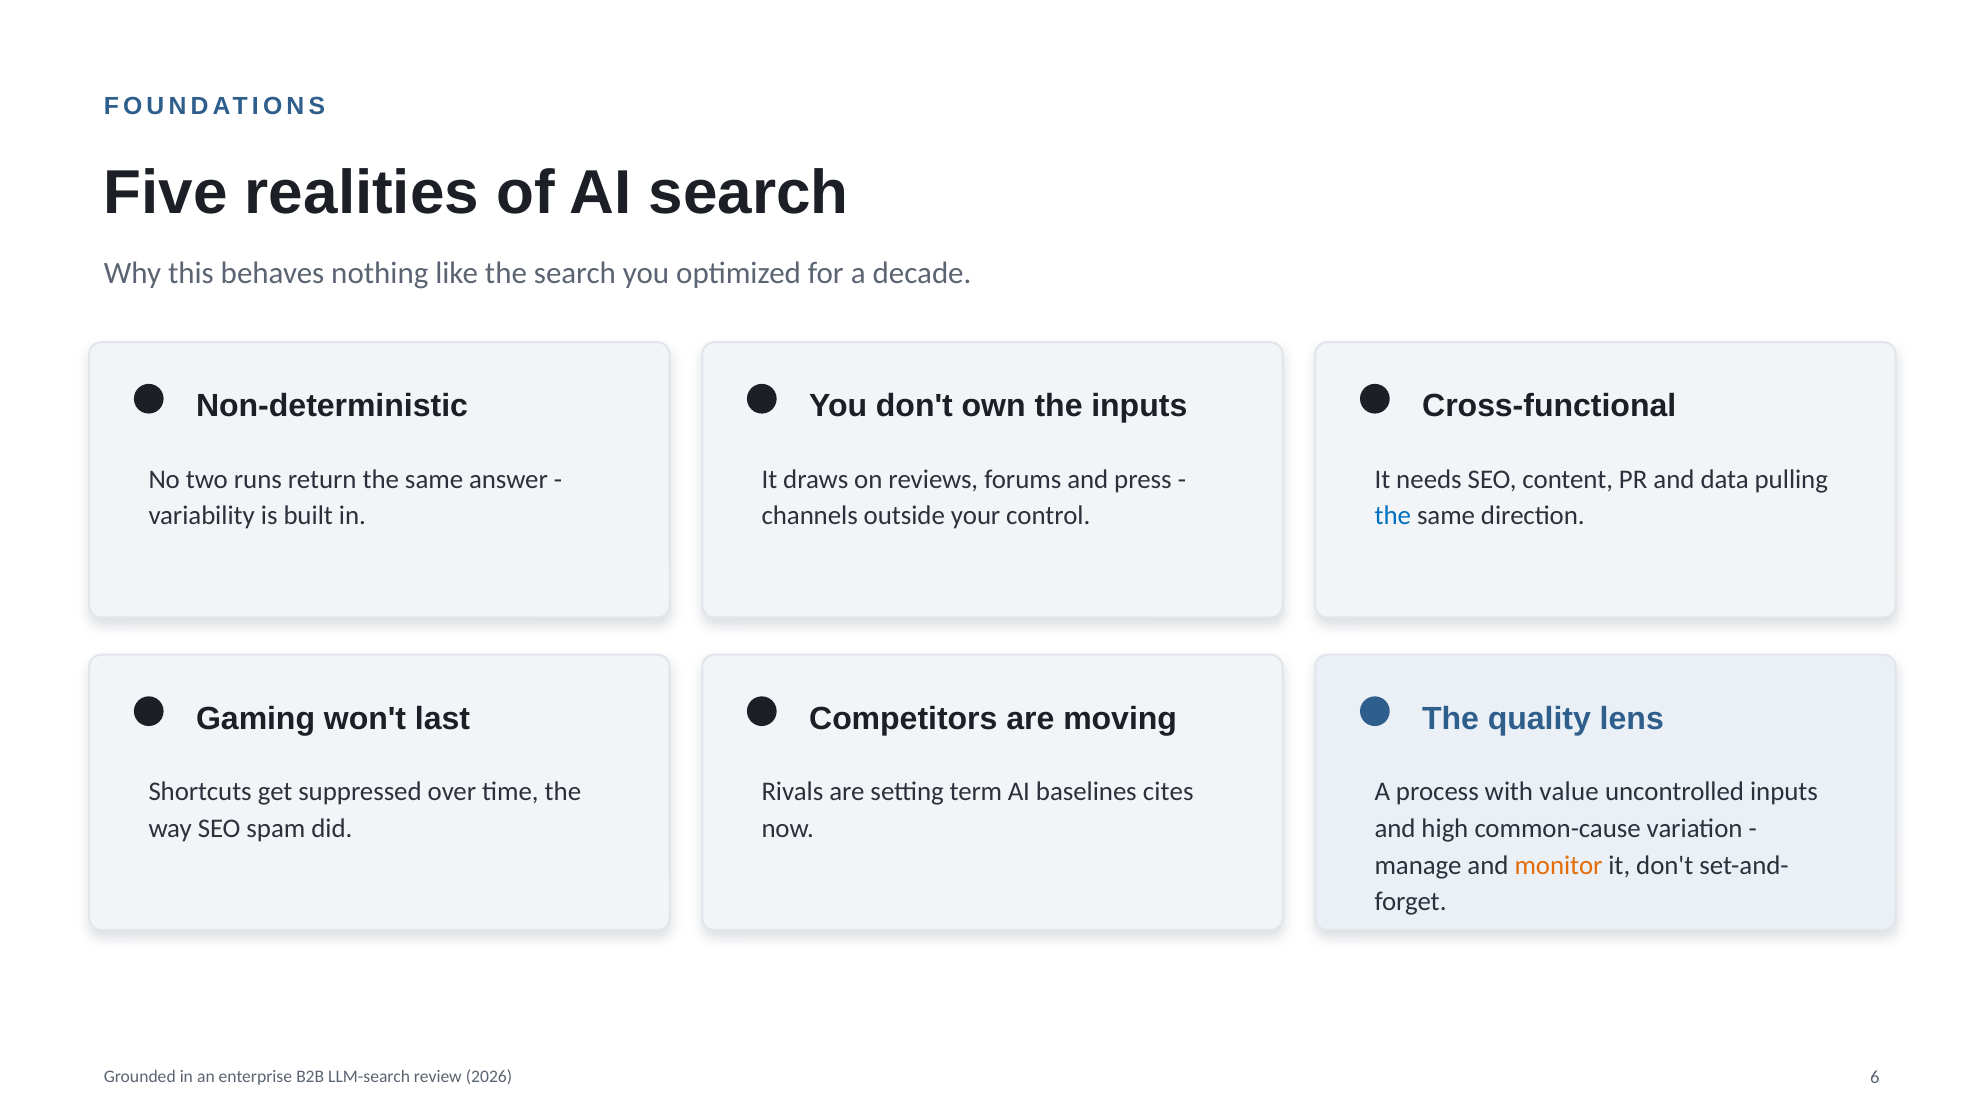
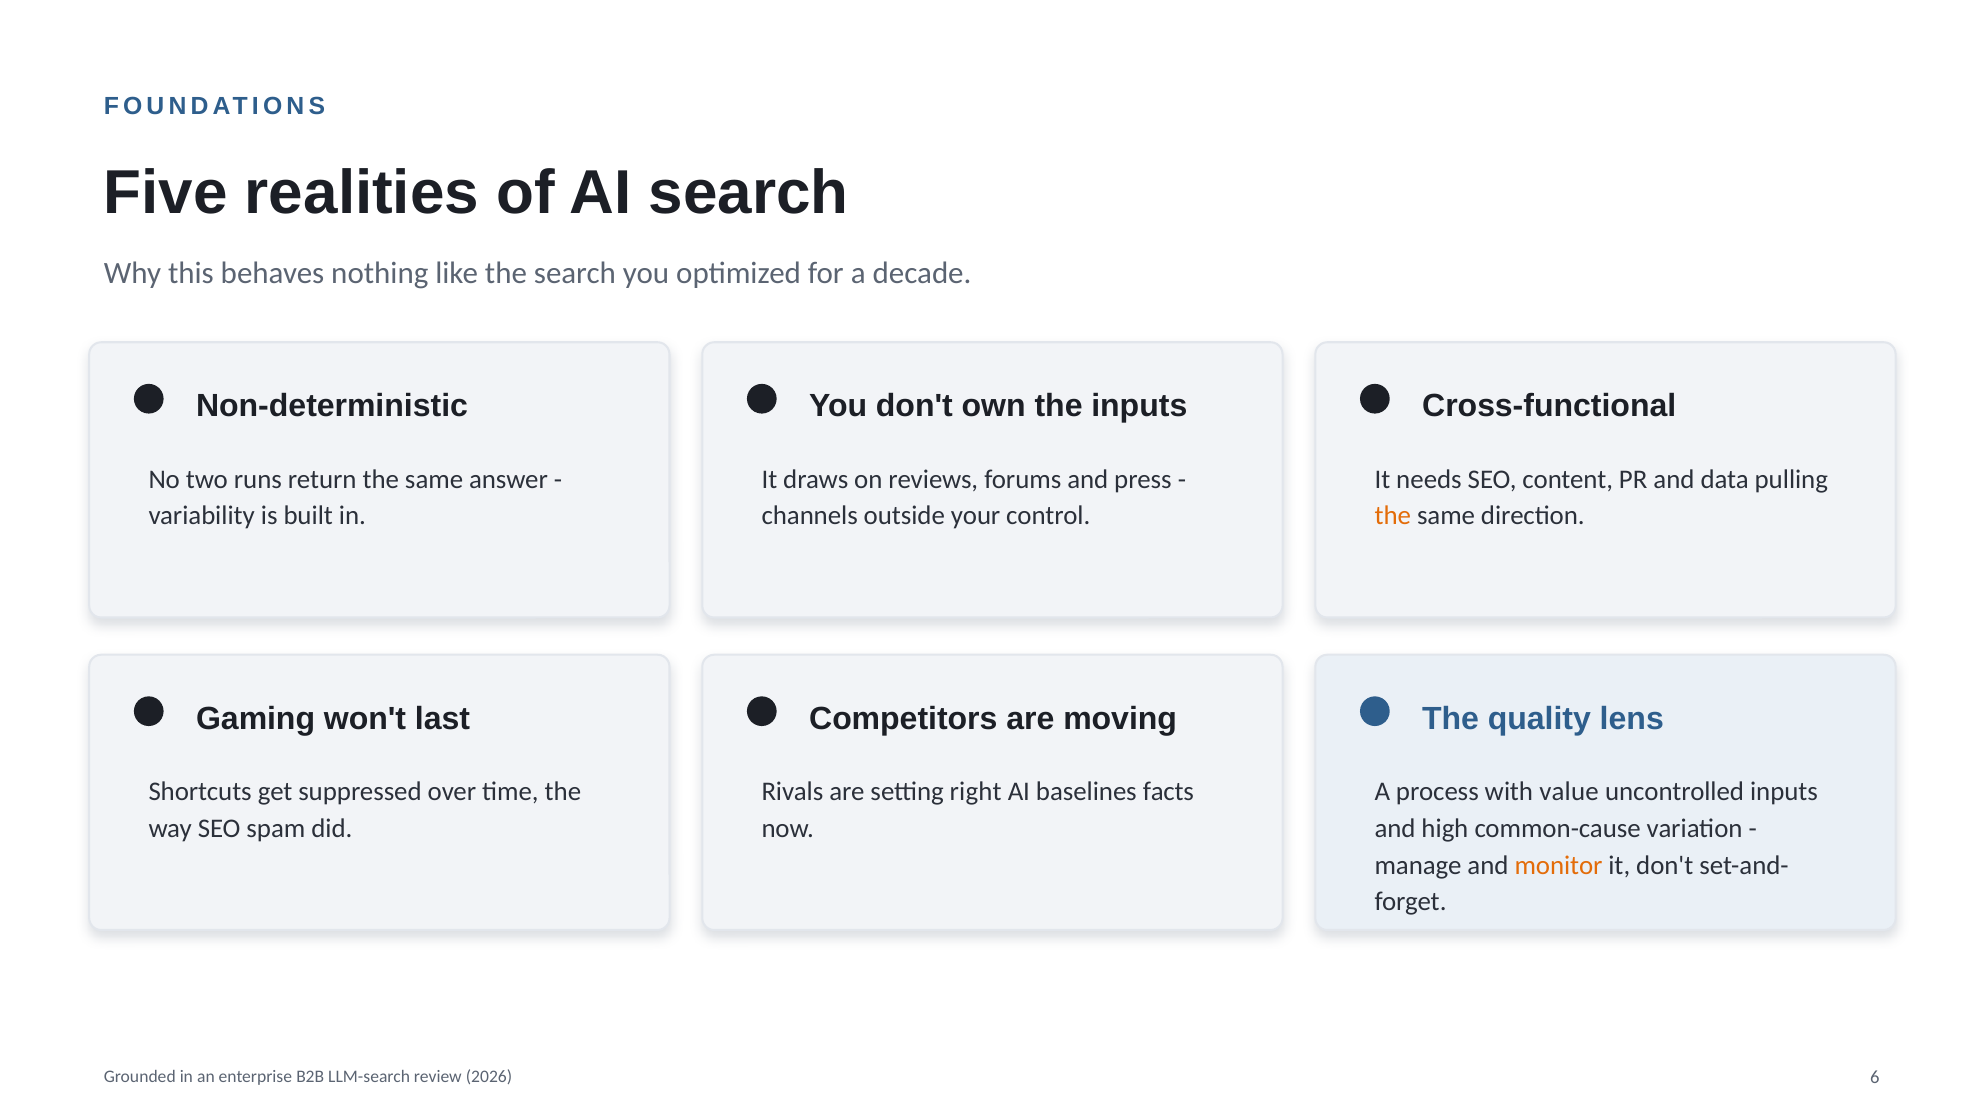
the colour: blue -> orange (1393, 516)
term: term -> right (976, 792)
cites: cites -> facts (1168, 792)
